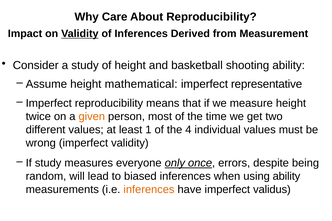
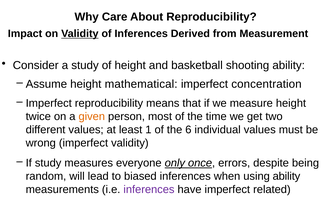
representative: representative -> concentration (266, 84)
4: 4 -> 6 (188, 130)
inferences colour: orange -> purple (149, 190)
validus: validus -> related (272, 190)
